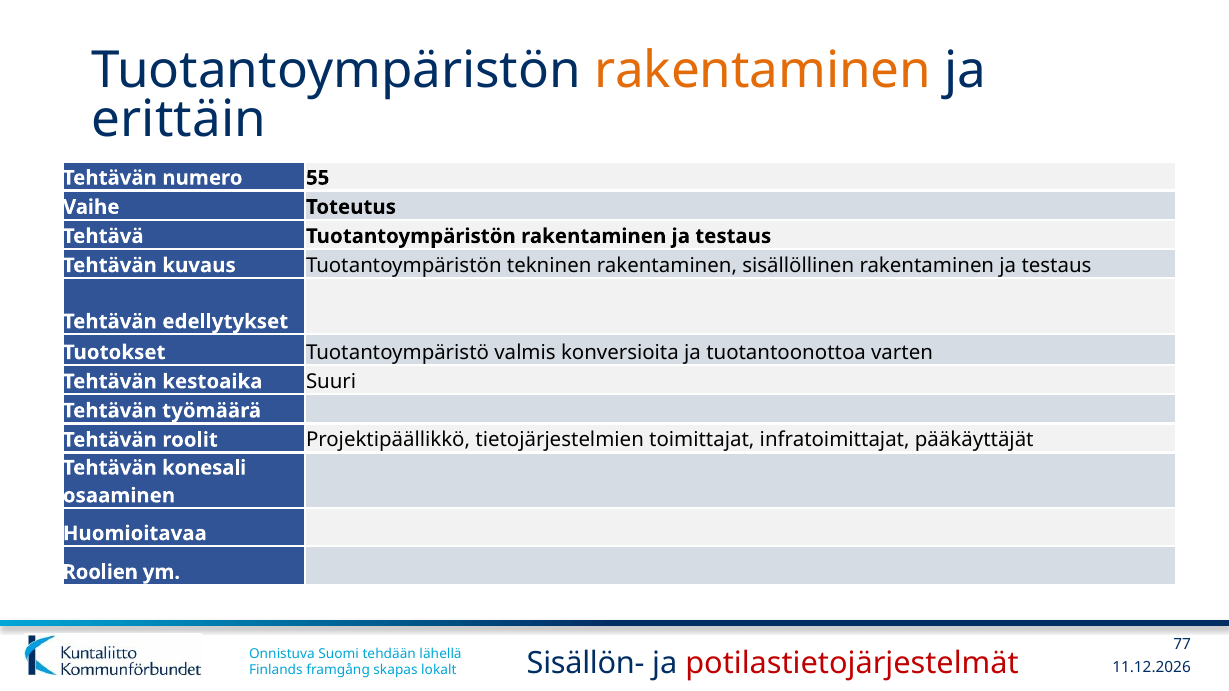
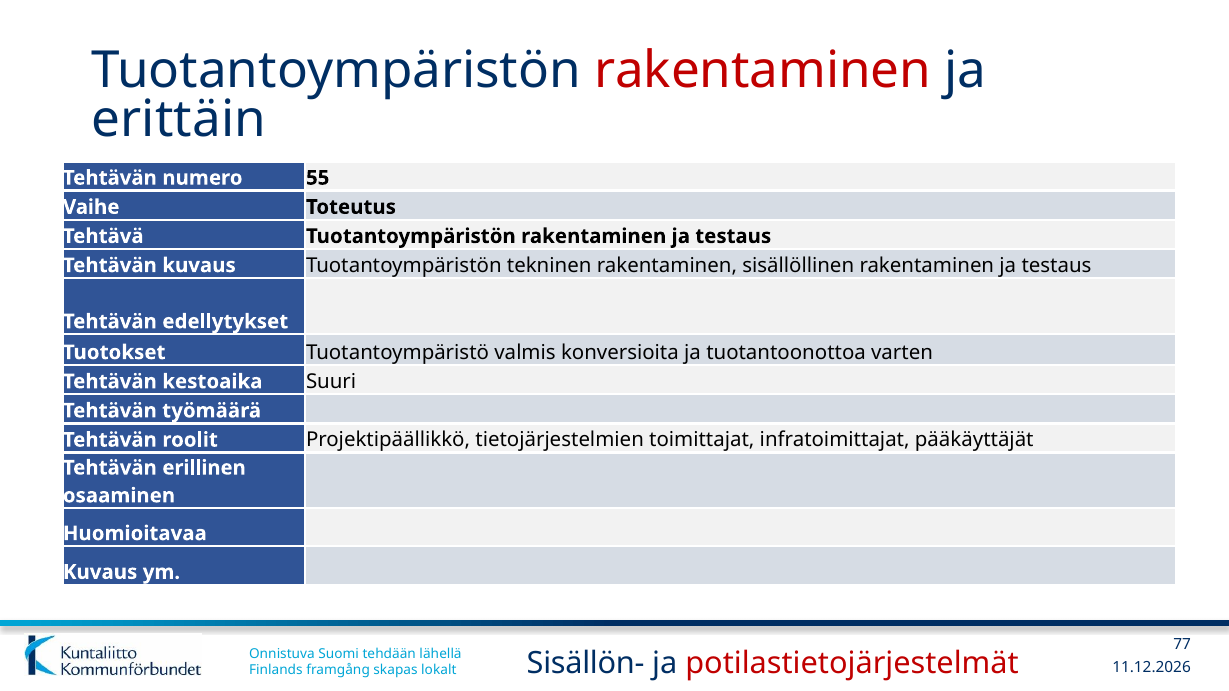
rakentaminen colour: orange -> red (763, 71)
konesali: konesali -> erillinen (204, 468)
Roolien: Roolien -> Kuvaus (100, 572)
